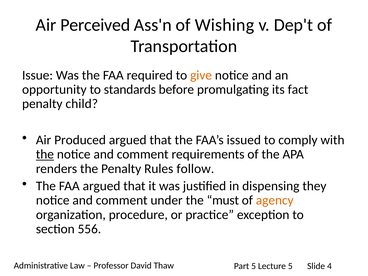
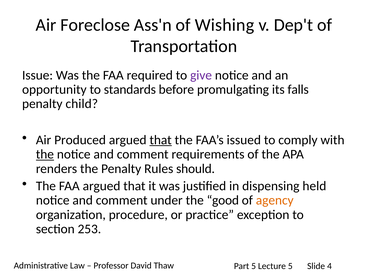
Perceived: Perceived -> Foreclose (95, 25)
give colour: orange -> purple (201, 75)
fact: fact -> falls (298, 89)
that underline: none -> present (161, 140)
follow: follow -> should (196, 169)
they: they -> held (314, 186)
must: must -> good (223, 200)
556: 556 -> 253 (89, 229)
